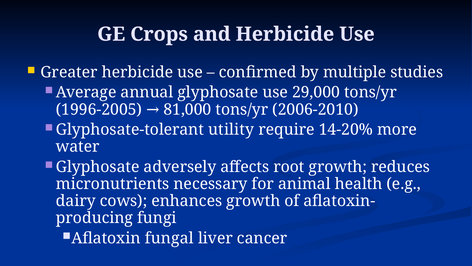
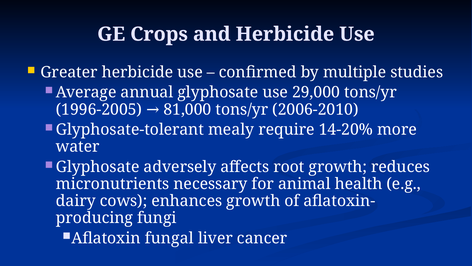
utility: utility -> mealy (231, 129)
